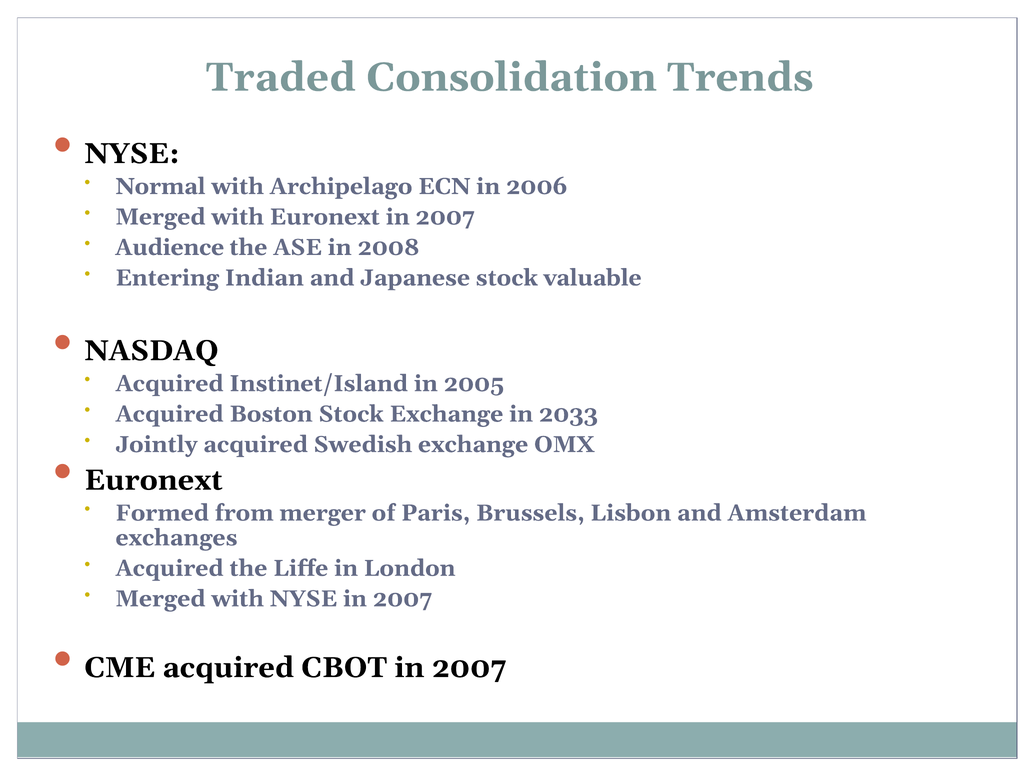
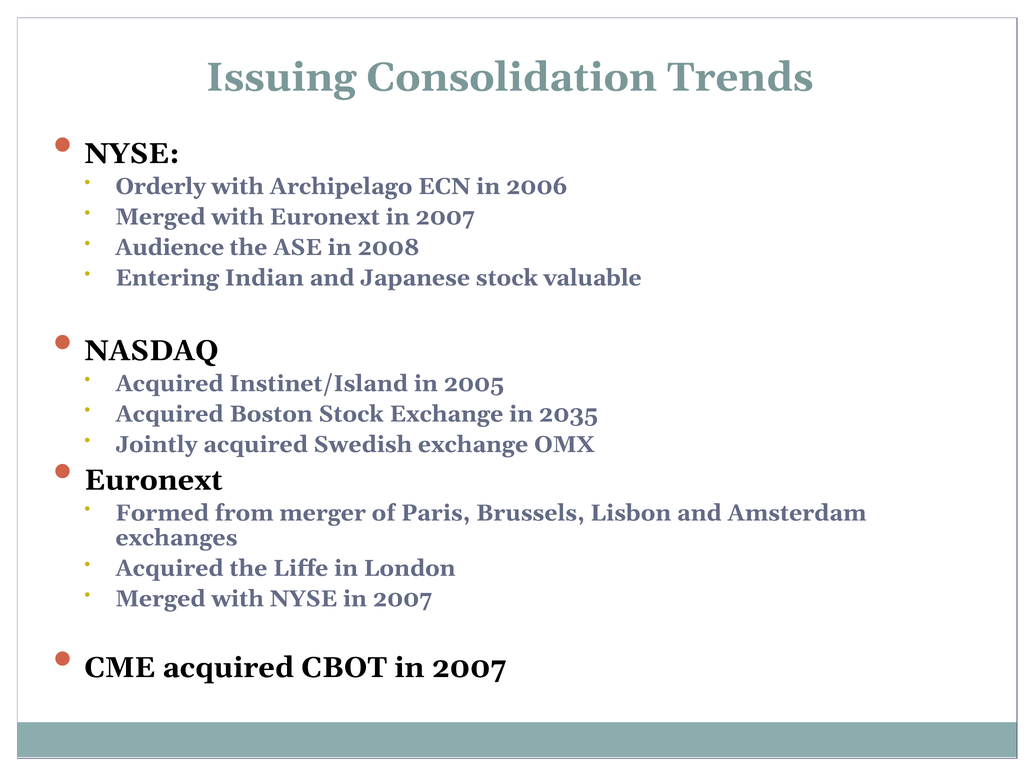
Traded: Traded -> Issuing (281, 77)
Normal: Normal -> Orderly (161, 186)
2033: 2033 -> 2035 (568, 414)
